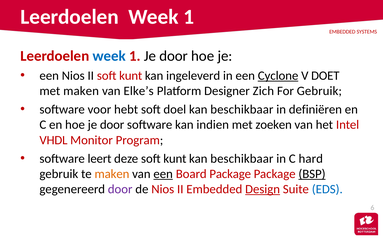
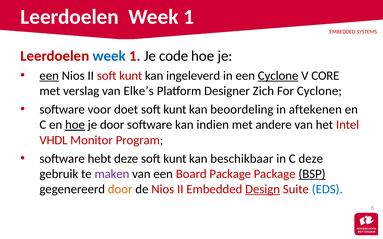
1 Je door: door -> code (174, 56)
een underline: none -> present (49, 76)
DOET: DOET -> CORE (325, 76)
met maken: maken -> verslag (81, 91)
For Gebruik: Gebruik -> Cyclone (319, 91)
hebt: hebt -> doet (126, 110)
doel: doel -> kunt (175, 110)
beschikbaar: beschikbaar -> beoordeling (242, 110)
definiëren: definiëren -> aftekenen (315, 110)
hoe underline: none -> present (75, 125)
zoeken: zoeken -> andere (274, 125)
leert: leert -> hebt (100, 159)
C hard: hard -> deze (311, 159)
maken colour: orange -> purple (112, 174)
een underline: present -> none (163, 174)
door colour: purple -> orange (120, 189)
